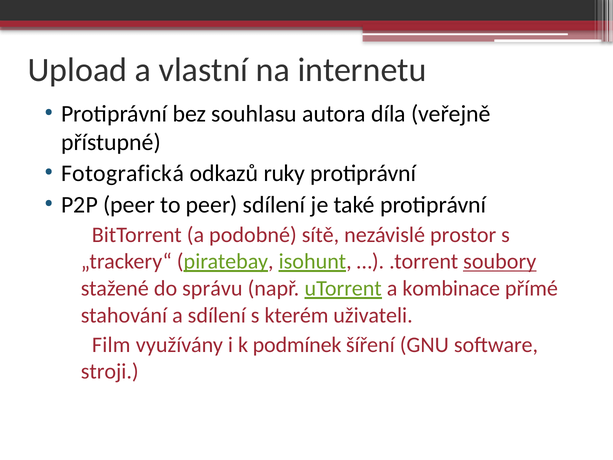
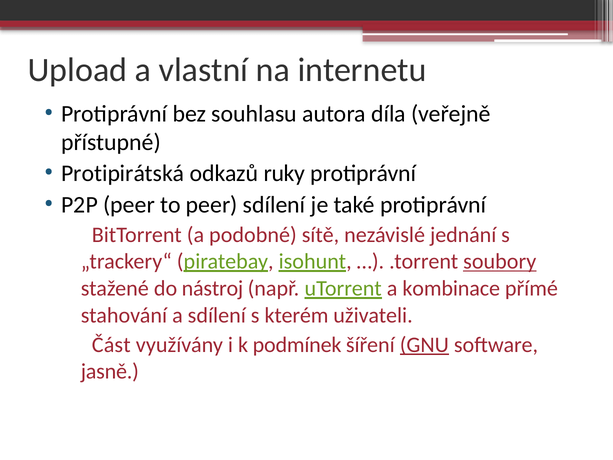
Fotografická: Fotografická -> Protipirátská (123, 173)
prostor: prostor -> jednání (463, 235)
správu: správu -> nástroj (212, 288)
Film: Film -> Část (111, 345)
GNU underline: none -> present (424, 345)
stroji: stroji -> jasně (110, 371)
